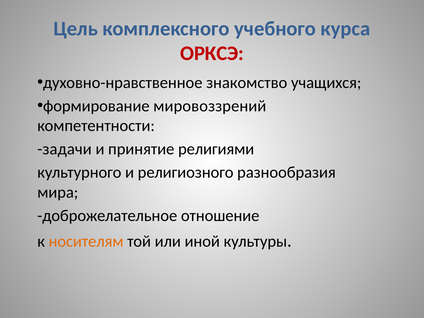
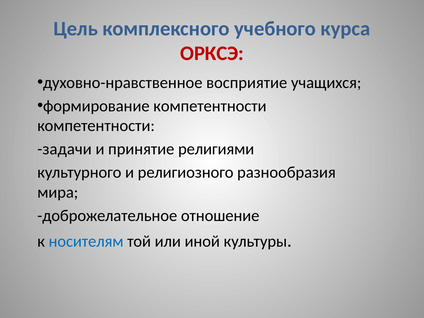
знакомство: знакомство -> восприятие (247, 83)
формирование мировоззрений: мировоззрений -> компетентности (210, 106)
носителям colour: orange -> blue (86, 241)
